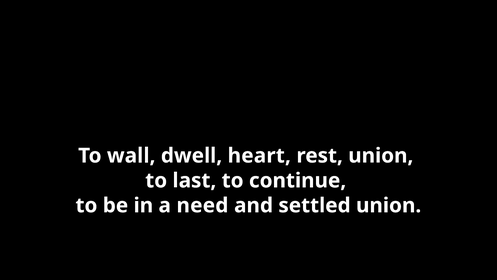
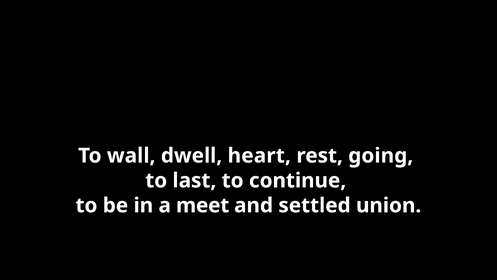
rest union: union -> going (381, 155)
need: need -> meet (203, 205)
